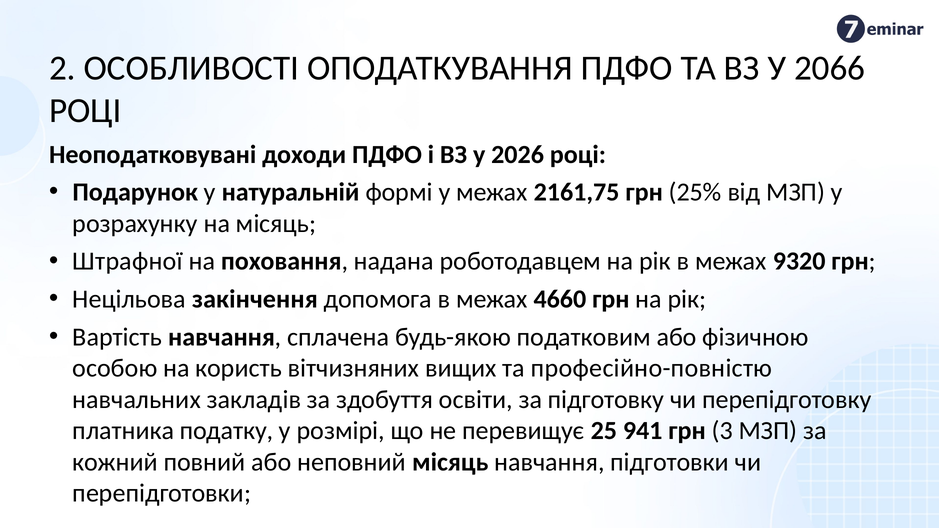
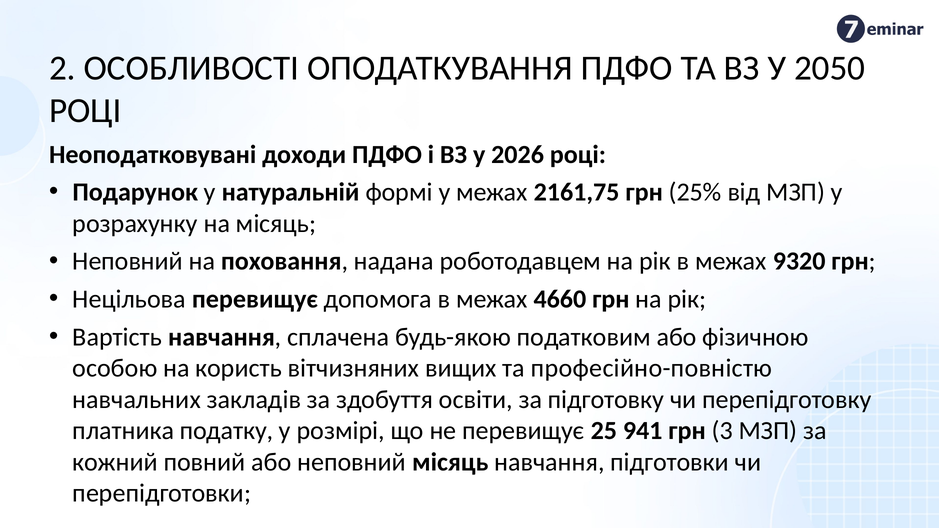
2066: 2066 -> 2050 (830, 68)
Штрафної: Штрафної -> Неповний (128, 261)
Нецільова закінчення: закінчення -> перевищує (255, 299)
